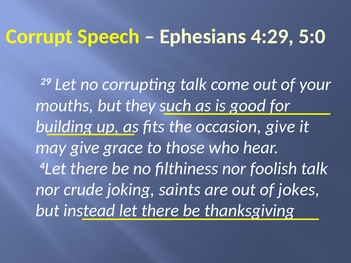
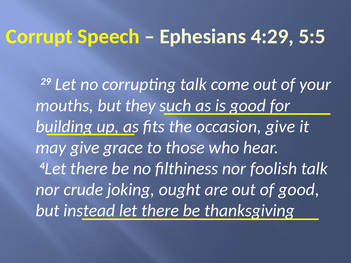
5:0: 5:0 -> 5:5 (312, 37)
saints: saints -> ought (180, 190)
of jokes: jokes -> good (299, 190)
